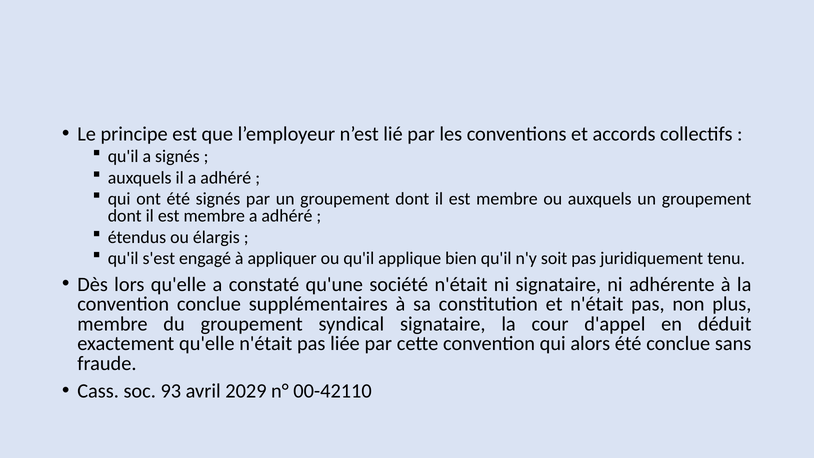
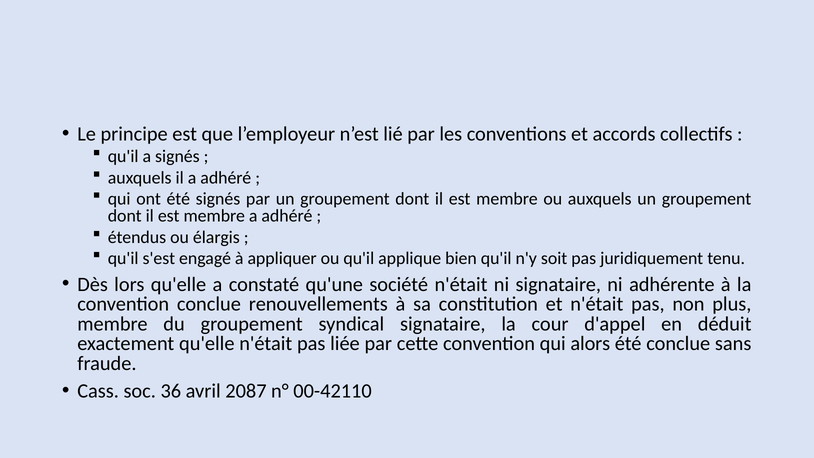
supplémentaires: supplémentaires -> renouvellements (318, 304)
93: 93 -> 36 (171, 391)
2029: 2029 -> 2087 (246, 391)
